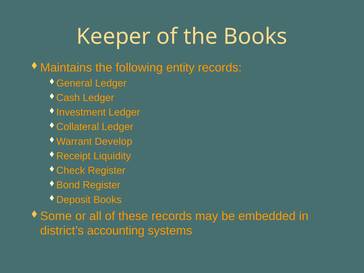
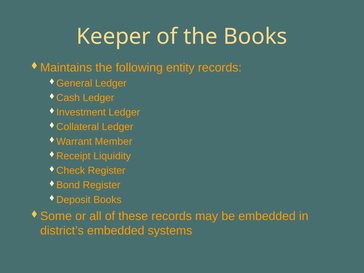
Develop: Develop -> Member (114, 141)
district’s accounting: accounting -> embedded (116, 231)
